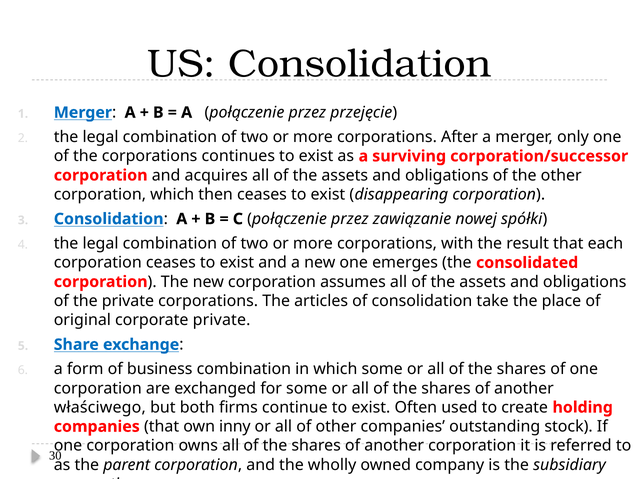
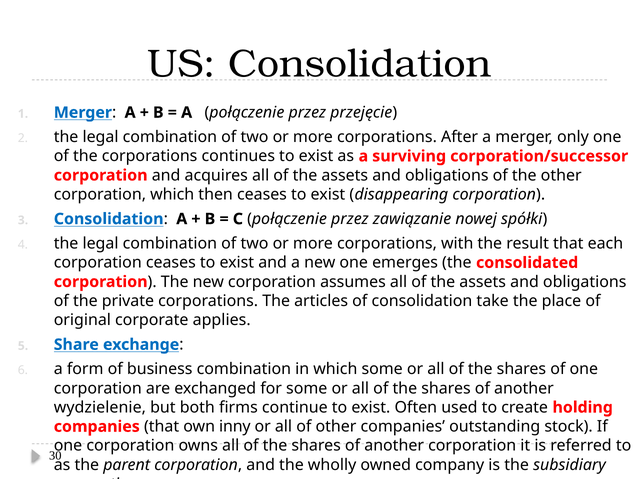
corporate private: private -> applies (222, 320)
właściwego: właściwego -> wydzielenie (100, 408)
